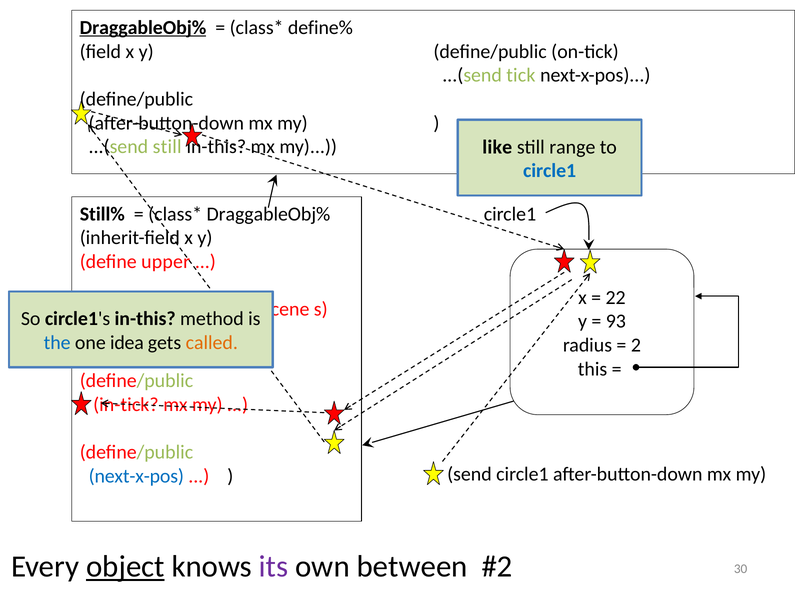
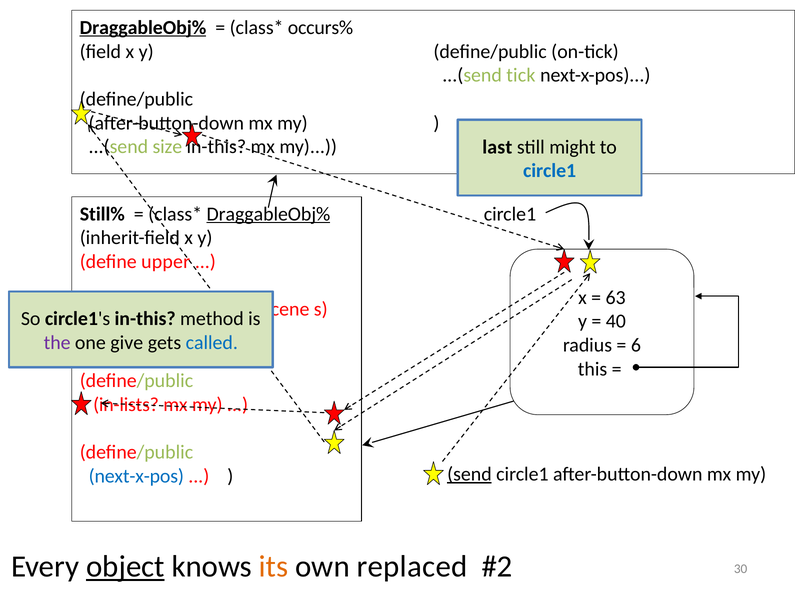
define%: define% -> occurs% (320, 28)
...(send still: still -> size (167, 147)
like: like -> last (497, 147)
range: range -> might (572, 147)
DraggableObj% underline: none -> present (268, 214)
22: 22 -> 63 (616, 298)
93: 93 -> 40 (616, 321)
the colour: blue -> purple (57, 343)
idea: idea -> give (127, 343)
called colour: orange -> blue (212, 343)
2: 2 -> 6 (636, 345)
in-tick: in-tick -> in-lists (126, 405)
send underline: none -> present (469, 474)
its colour: purple -> orange (274, 567)
between: between -> replaced (412, 567)
